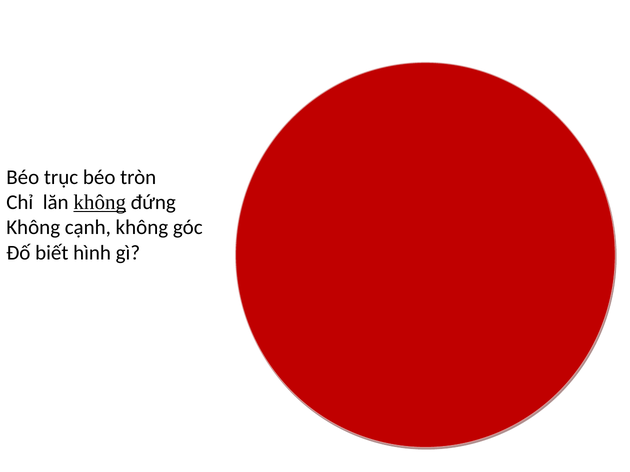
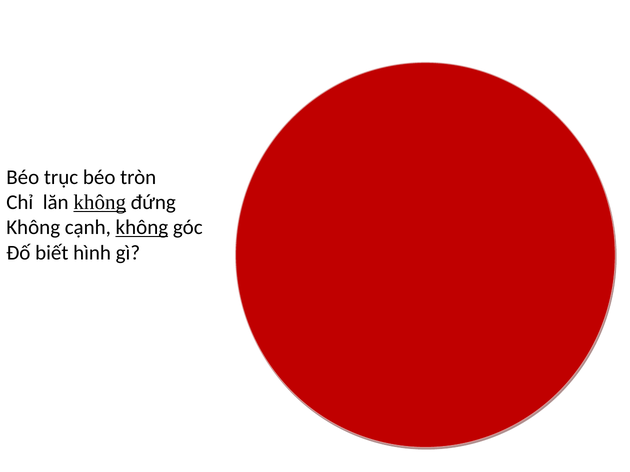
không underline: none -> present (142, 228)
